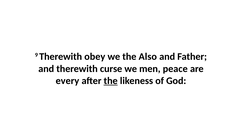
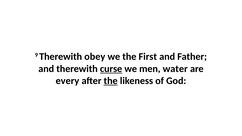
Also: Also -> First (148, 57)
curse underline: none -> present (111, 69)
peace: peace -> water (175, 69)
